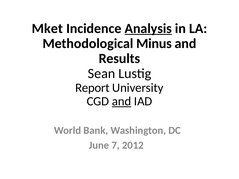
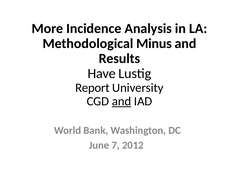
Mket: Mket -> More (47, 29)
Analysis underline: present -> none (148, 29)
Sean: Sean -> Have (102, 74)
